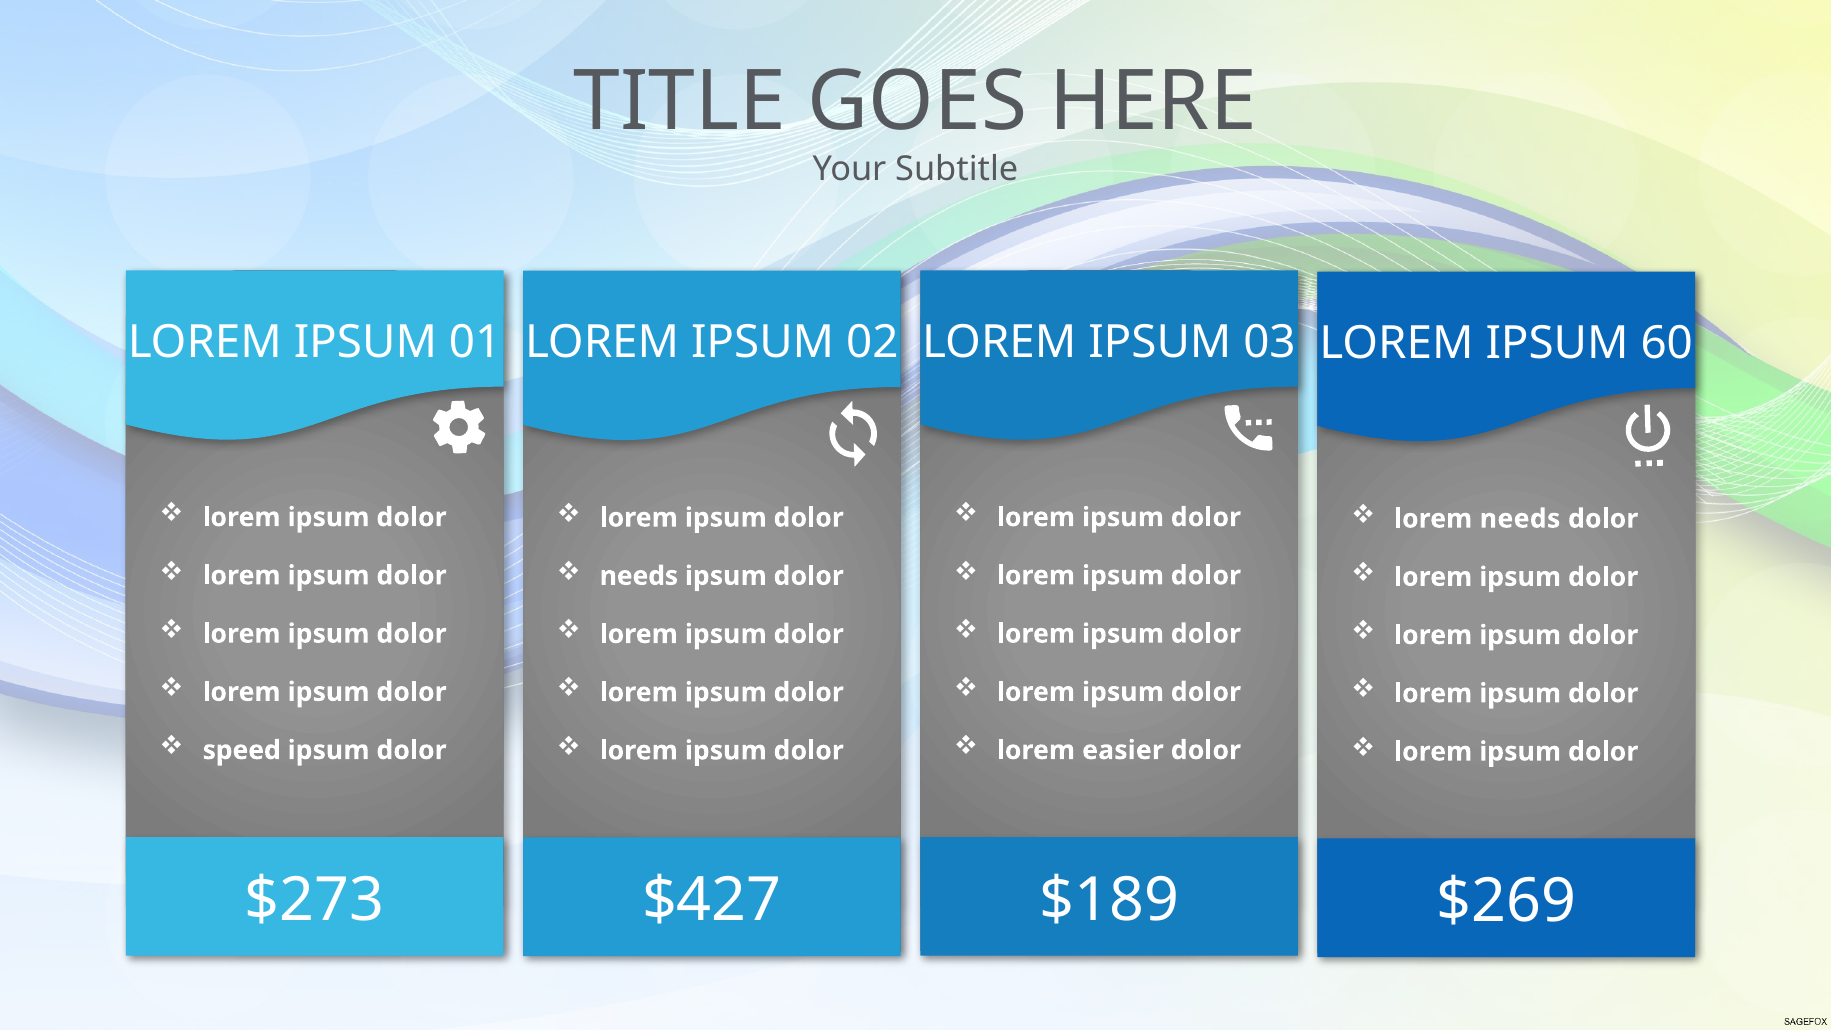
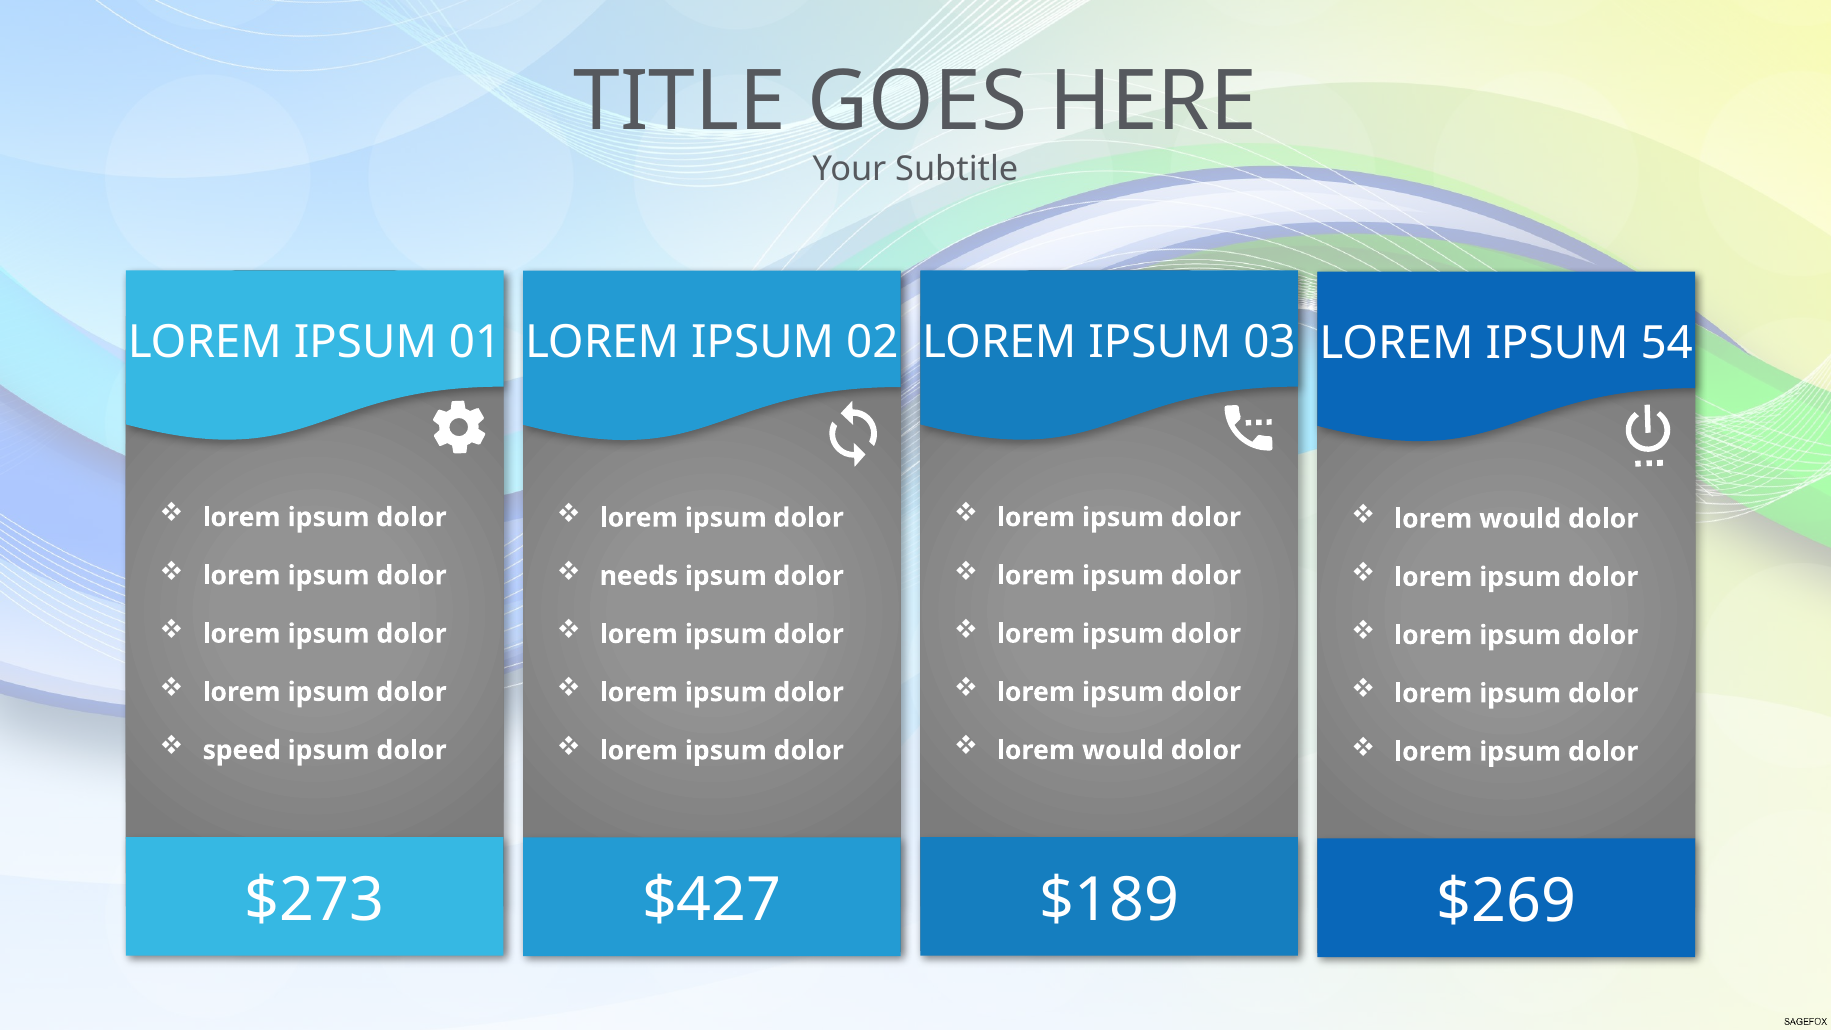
60: 60 -> 54 (1667, 343)
needs: needs -> would (1520, 519)
easier: easier -> would (1123, 750)
